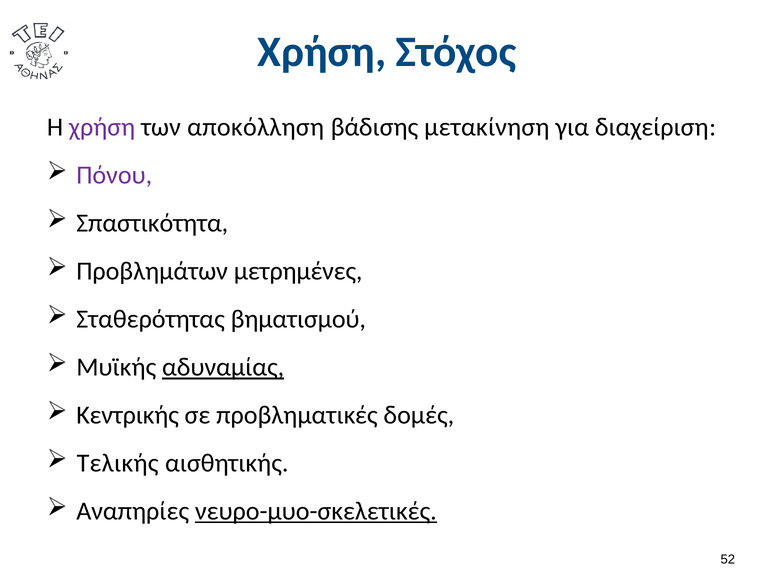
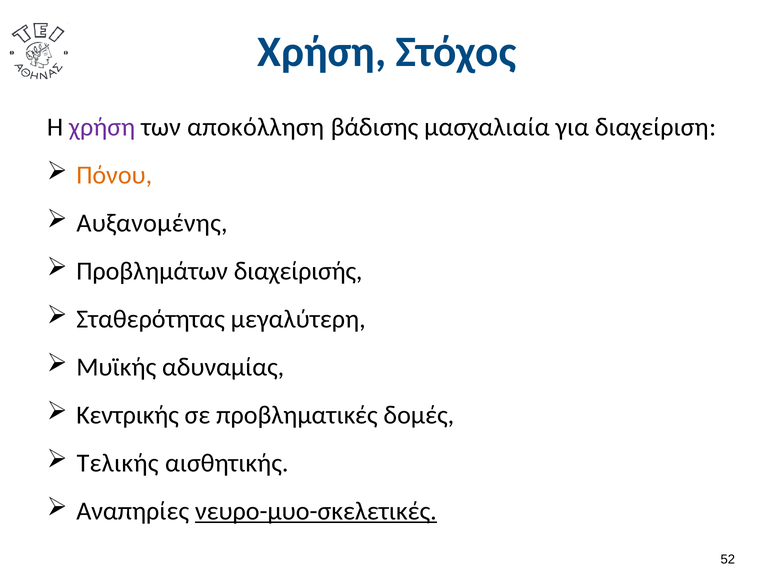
μετακίνηση: μετακίνηση -> μασχαλιαία (487, 127)
Πόνου colour: purple -> orange (114, 175)
Σπαστικότητα: Σπαστικότητα -> Αυξανομένης (152, 224)
μετρημένες: μετρημένες -> διαχείρισής (298, 272)
βηματισμού: βηματισμού -> μεγαλύτερη (298, 320)
αδυναμίας underline: present -> none (223, 368)
